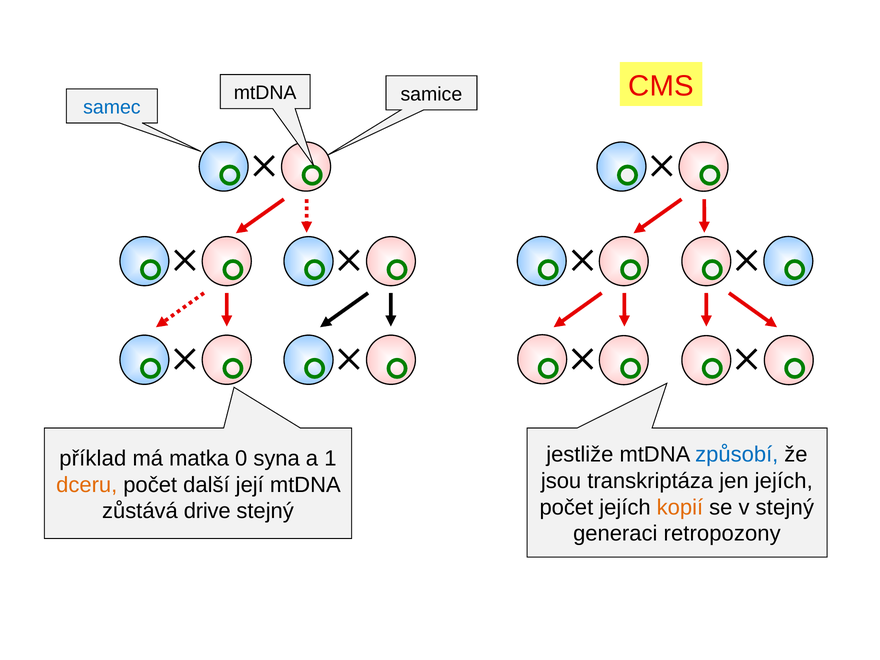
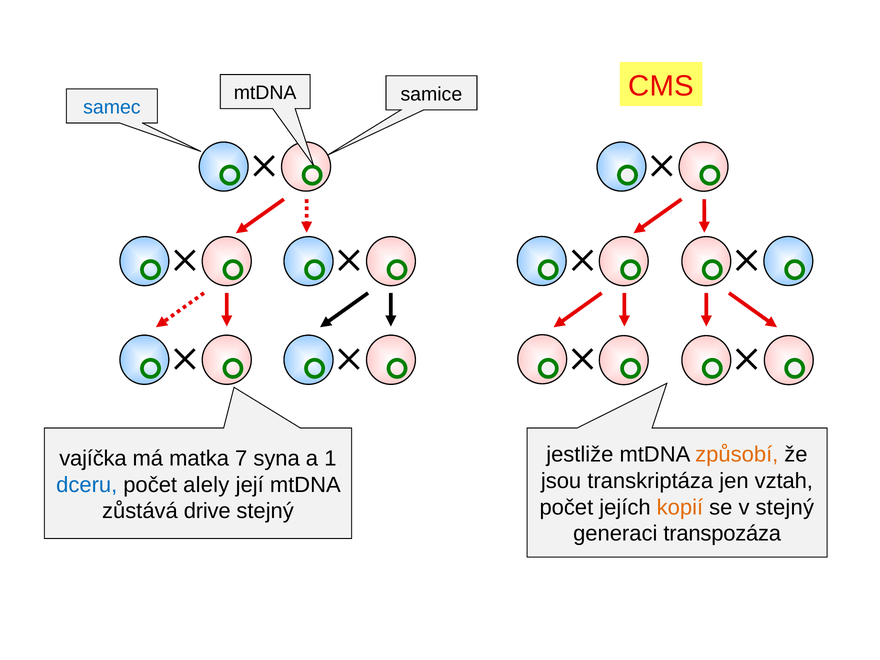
způsobí colour: blue -> orange (737, 455)
příklad: příklad -> vajíčka (93, 458)
0: 0 -> 7 (241, 458)
jen jejích: jejích -> vztah (784, 481)
dceru colour: orange -> blue (87, 485)
další: další -> alely (206, 485)
retropozony: retropozony -> transpozáza (722, 534)
